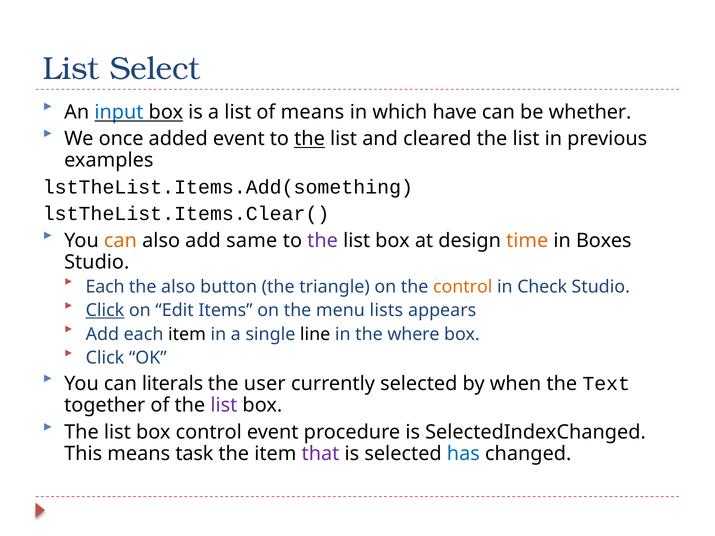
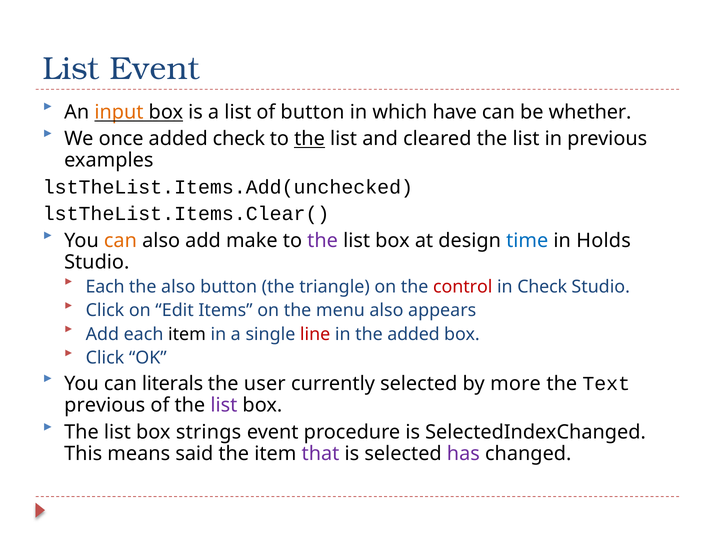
List Select: Select -> Event (155, 69)
input colour: blue -> orange (119, 112)
of means: means -> button (313, 112)
added event: event -> check (239, 139)
lstTheList.Items.Add(something: lstTheList.Items.Add(something -> lstTheList.Items.Add(unchecked (228, 187)
same: same -> make (252, 241)
time colour: orange -> blue (527, 241)
Boxes: Boxes -> Holds (604, 241)
control colour: orange -> red (463, 287)
Click underline: present -> none (105, 311)
menu lists: lists -> also (386, 311)
line colour: black -> red (315, 334)
the where: where -> added (414, 334)
when: when -> more (515, 384)
together: together -> previous (105, 406)
box control: control -> strings (209, 432)
task: task -> said (194, 454)
has colour: blue -> purple (463, 454)
